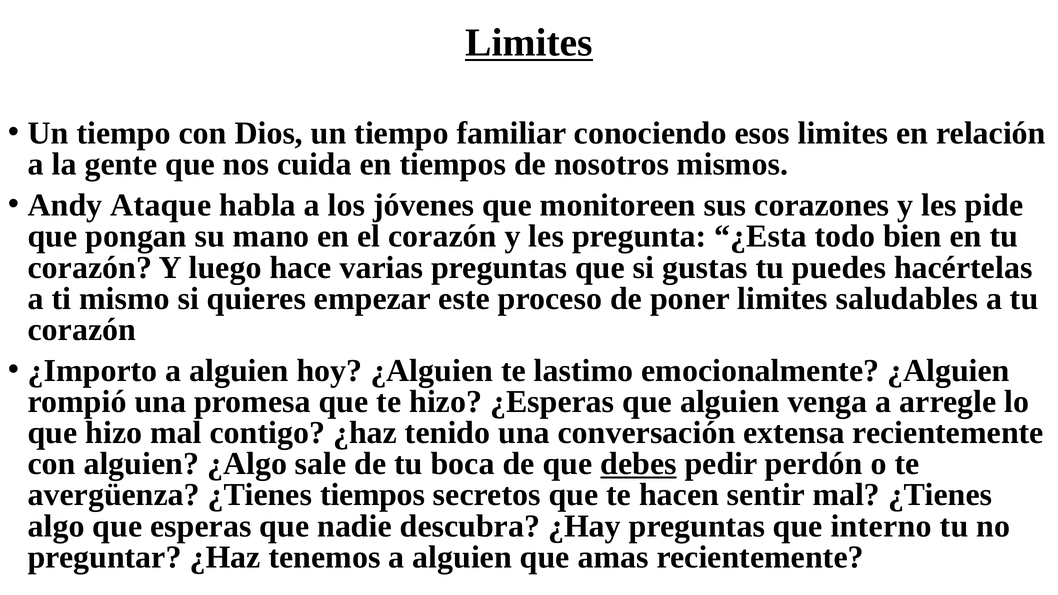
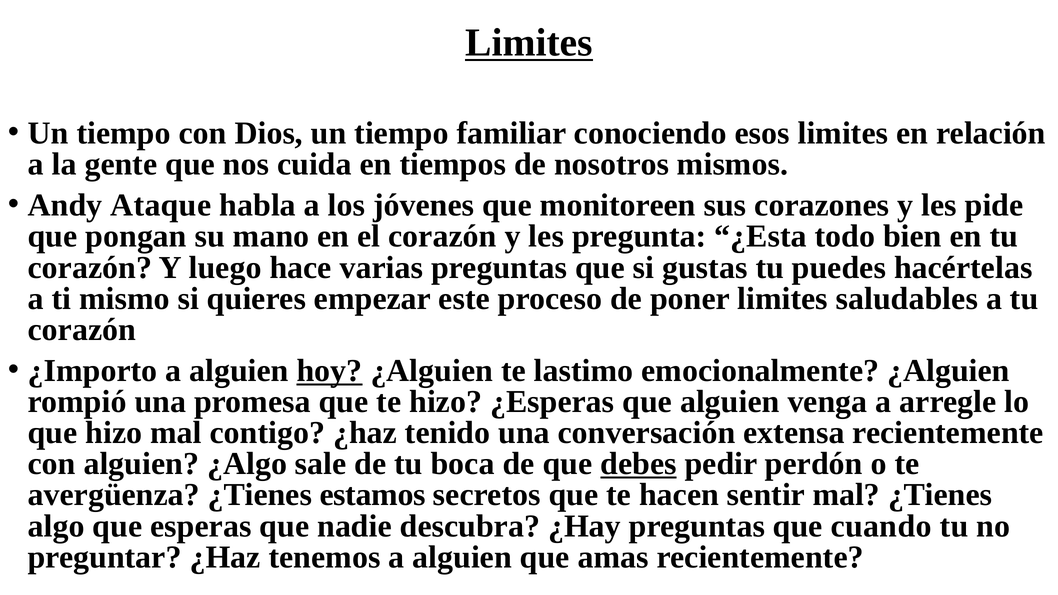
hoy underline: none -> present (330, 371)
¿Tienes tiempos: tiempos -> estamos (373, 495)
interno: interno -> cuando (881, 526)
